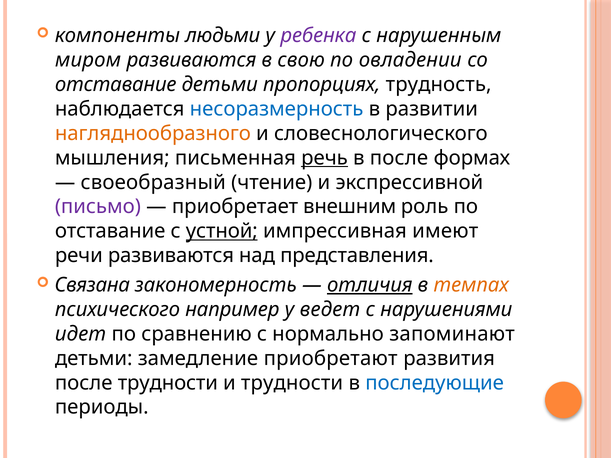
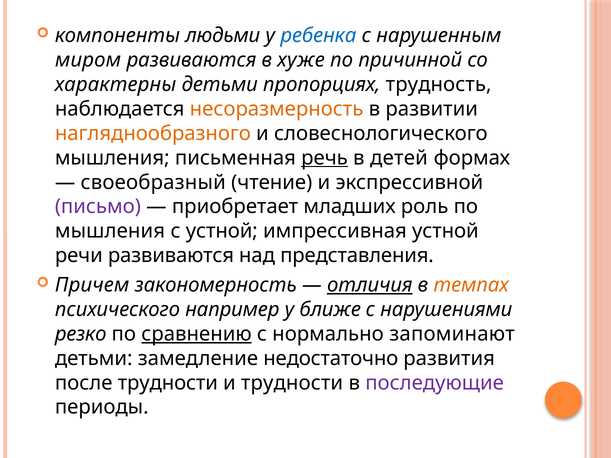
ребенка colour: purple -> blue (318, 36)
свою: свою -> хуже (301, 60)
овладении: овладении -> причинной (410, 60)
отставание: отставание -> характерны (116, 85)
несоразмерность colour: blue -> orange (277, 109)
в после: после -> детей (399, 158)
внешним: внешним -> младших (350, 207)
отставание: отставание -> мышления (110, 231)
устной underline: present -> none (222, 231)
импрессивная имеют: имеют -> устной (445, 231)
Связана: Связана -> Причем (92, 285)
ведет: ведет -> ближе (330, 310)
идет: идет -> резко (81, 334)
сравнению underline: none -> present (197, 334)
приобретают: приобретают -> недостаточно (331, 359)
последующие colour: blue -> purple (435, 383)
